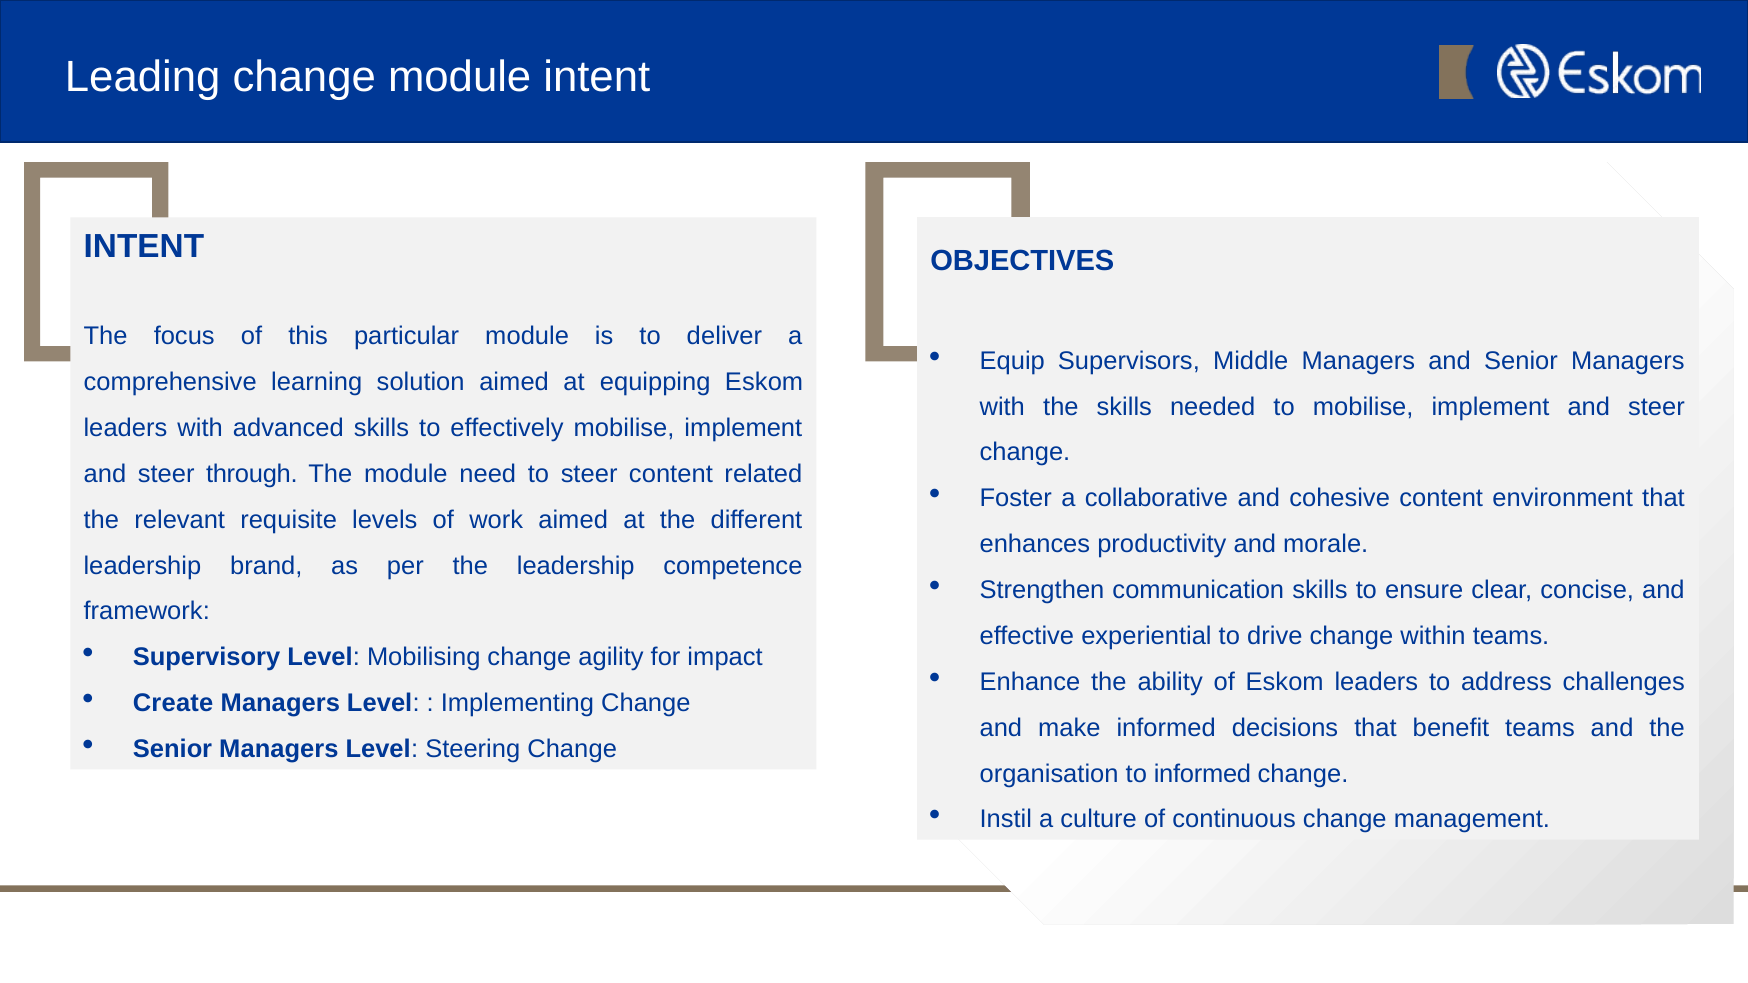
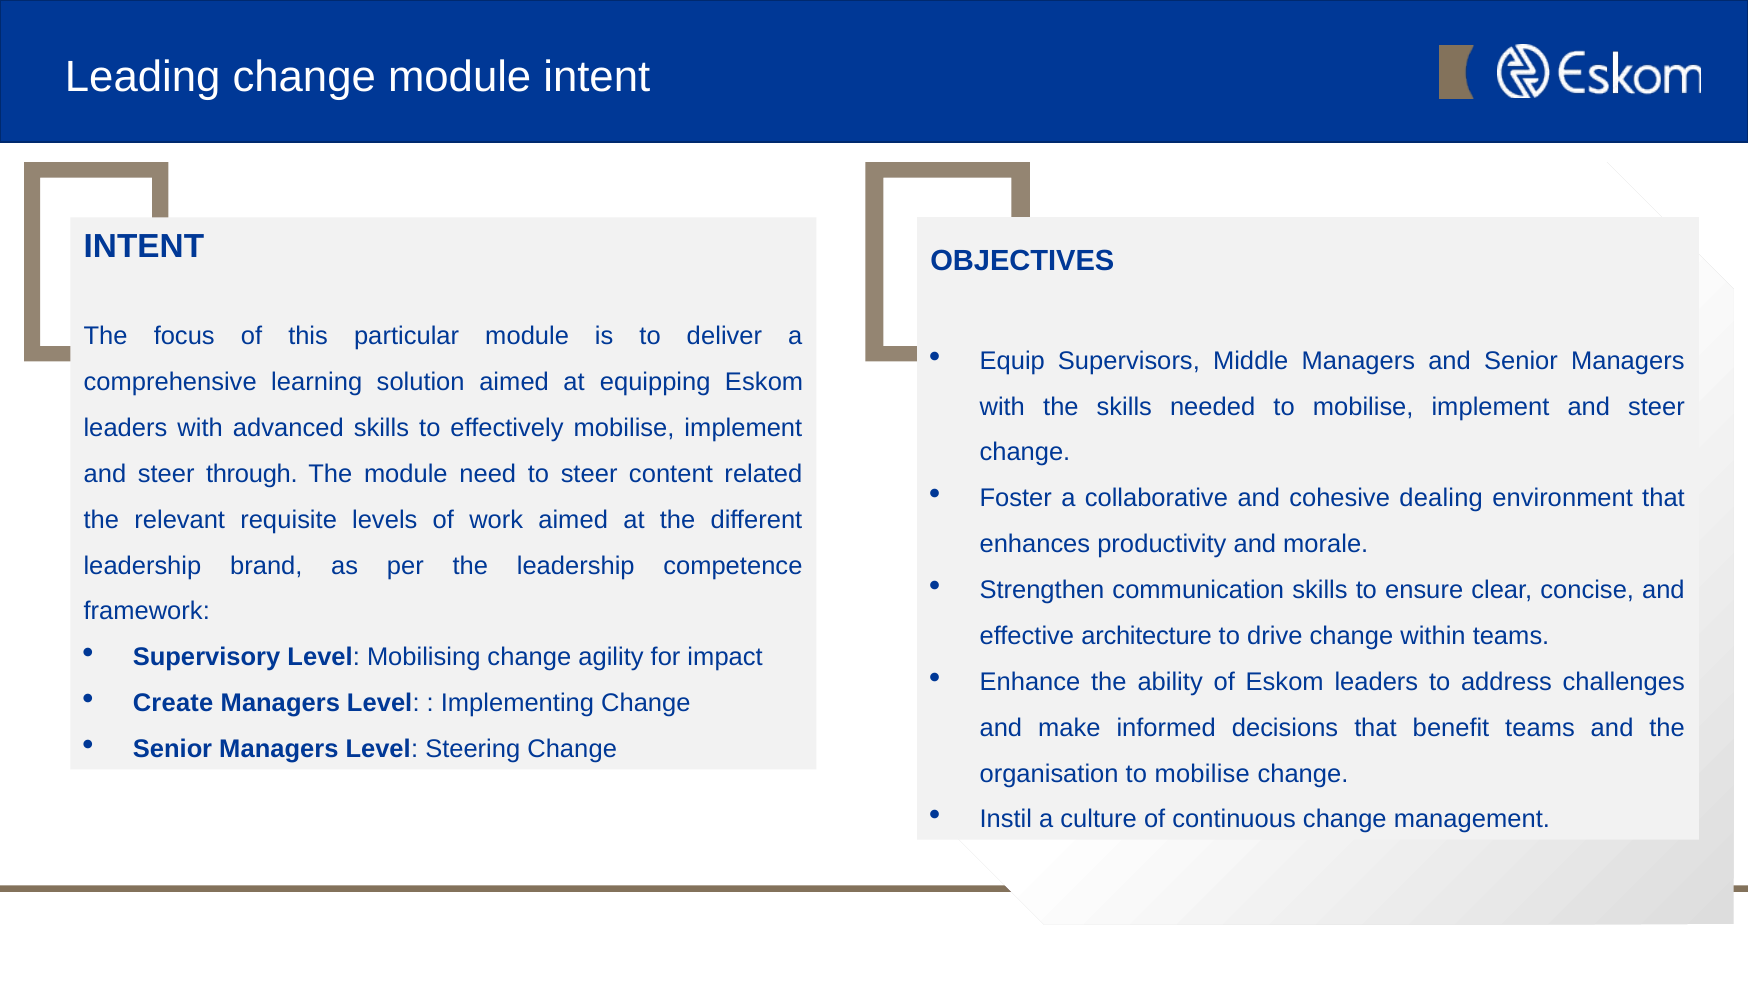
cohesive content: content -> dealing (1441, 499)
experiential: experiential -> architecture (1147, 636)
organisation to informed: informed -> mobilise (1202, 774)
